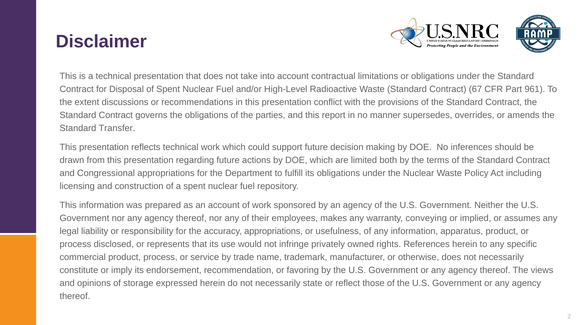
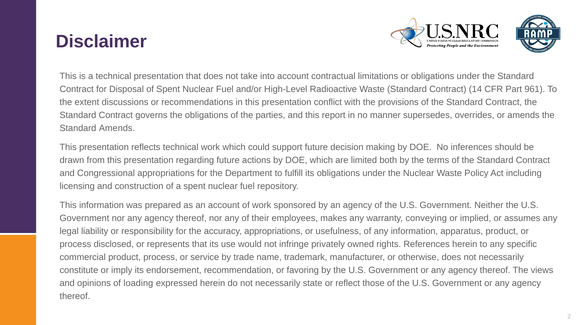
67: 67 -> 14 (475, 89)
Standard Transfer: Transfer -> Amends (117, 128)
storage: storage -> loading (138, 283)
